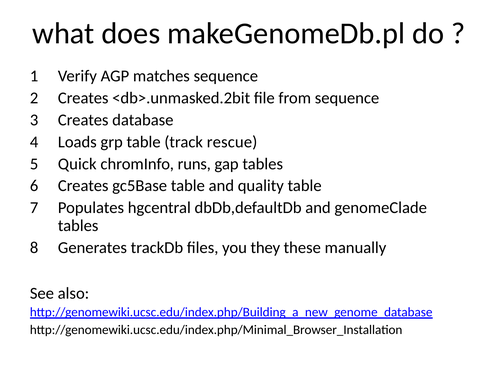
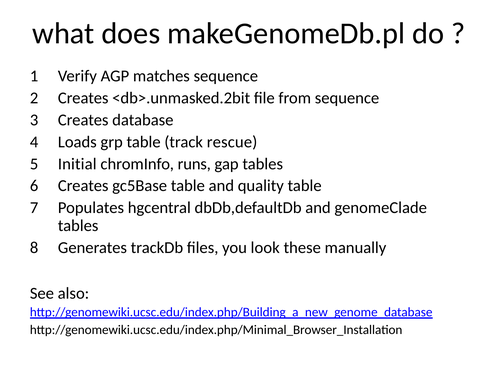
Quick: Quick -> Initial (77, 164)
they: they -> look (265, 247)
